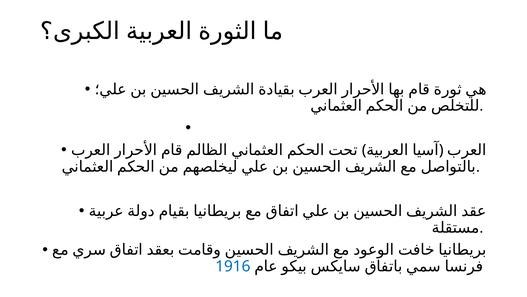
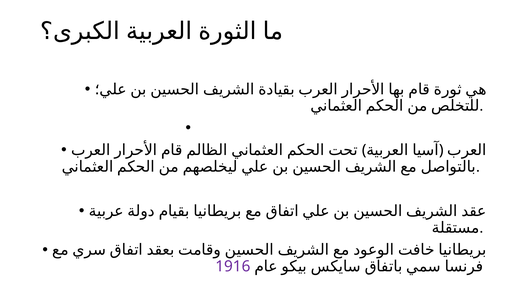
1916 colour: blue -> purple (233, 266)
